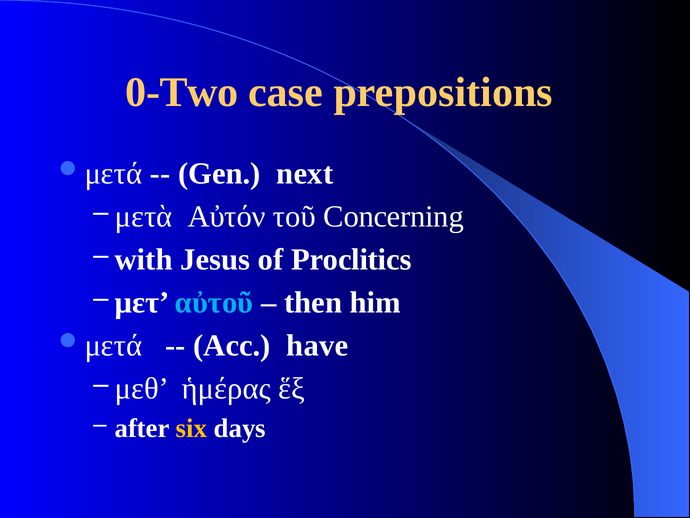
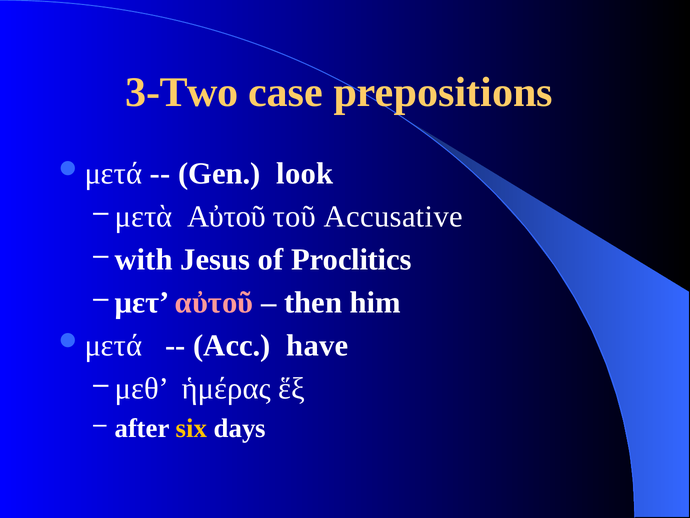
0-Two: 0-Two -> 3-Two (182, 92)
next: next -> look (305, 173)
μετὰ Αὐτόν: Αὐτόν -> Αὐτοῦ (227, 216)
Concerning: Concerning -> Accusative (393, 216)
αὐτοῦ colour: light blue -> pink (214, 302)
